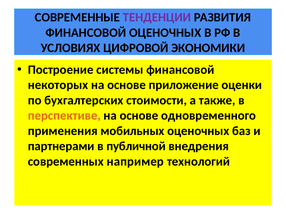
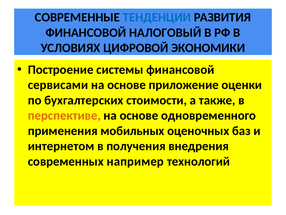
ТЕНДЕНЦИИ colour: purple -> blue (157, 17)
ФИНАНСОВОЙ ОЦЕНОЧНЫХ: ОЦЕНОЧНЫХ -> НАЛОГОВЫЙ (165, 33)
некоторых: некоторых -> сервисами (58, 85)
партнерами: партнерами -> интернетом (61, 146)
публичной: публичной -> получения (136, 146)
